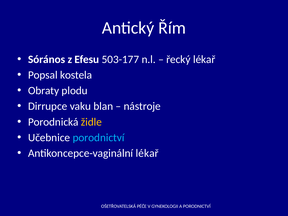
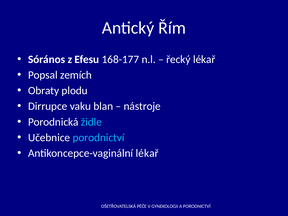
503-177: 503-177 -> 168-177 (120, 59)
kostela: kostela -> zemích (76, 75)
židle colour: yellow -> light blue (91, 122)
